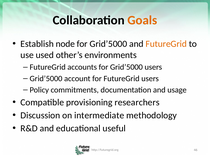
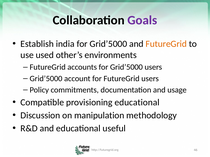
Goals colour: orange -> purple (142, 20)
node: node -> india (65, 44)
provisioning researchers: researchers -> educational (137, 103)
intermediate: intermediate -> manipulation (99, 116)
